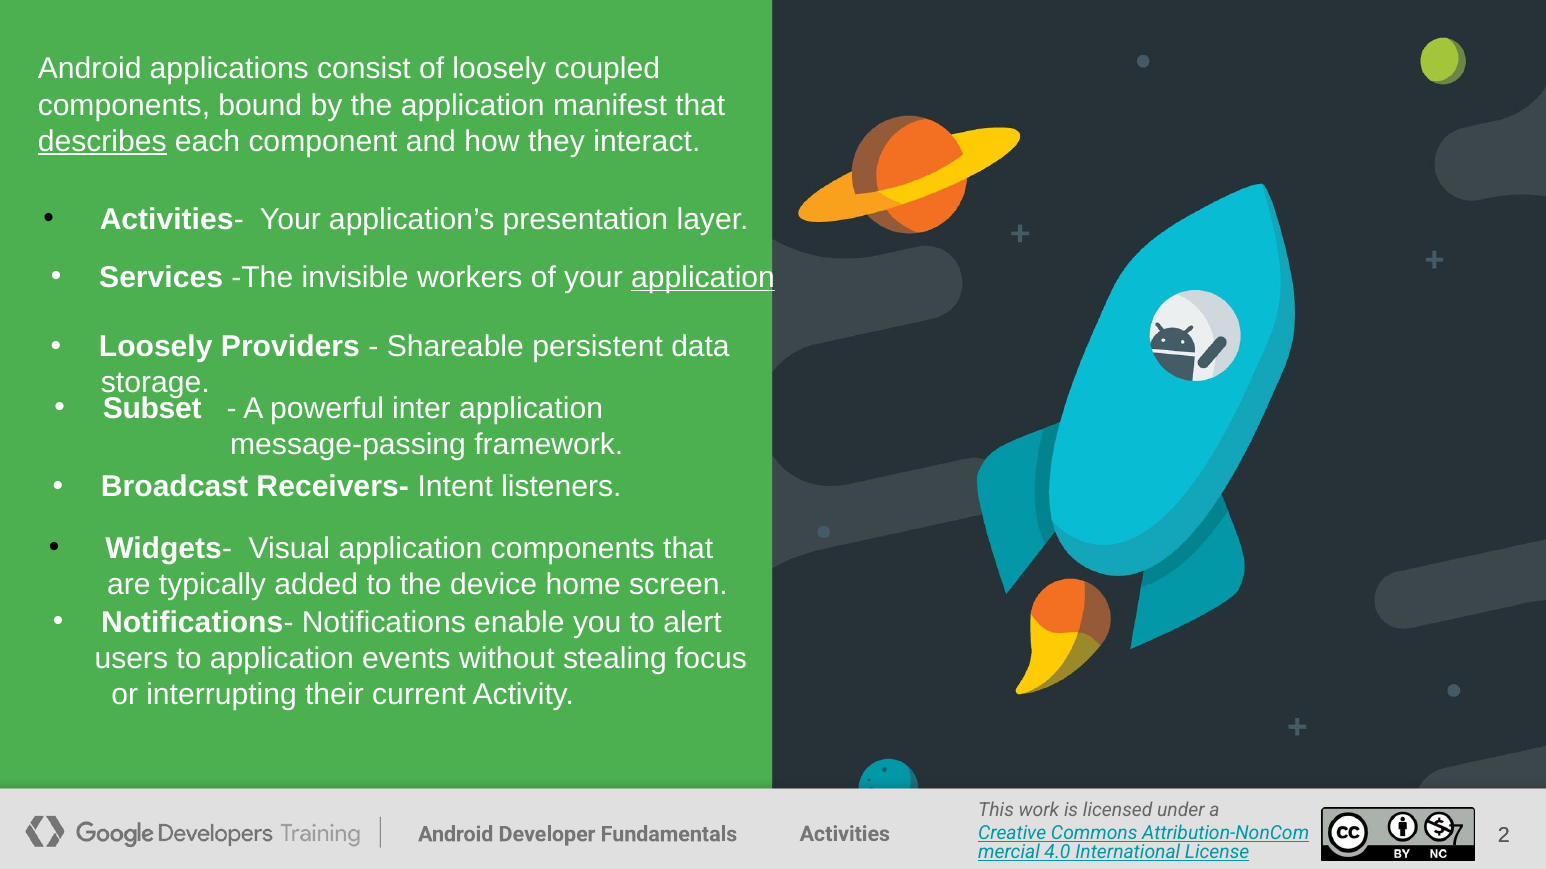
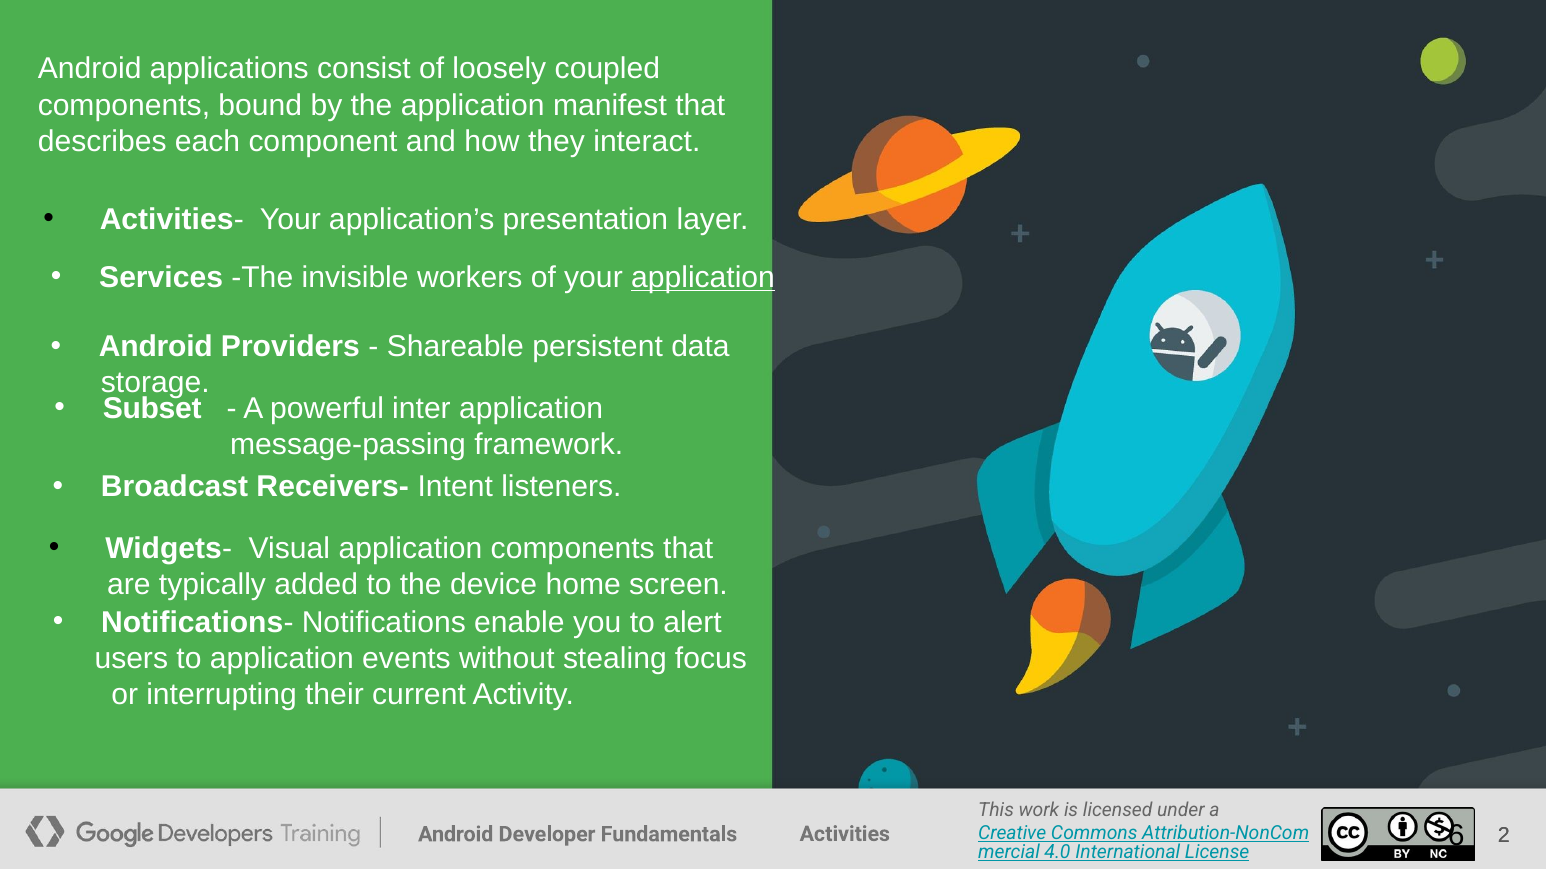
describes underline: present -> none (102, 141)
Loosely: Loosely -> Android (156, 347)
7: 7 -> 6 (1456, 837)
